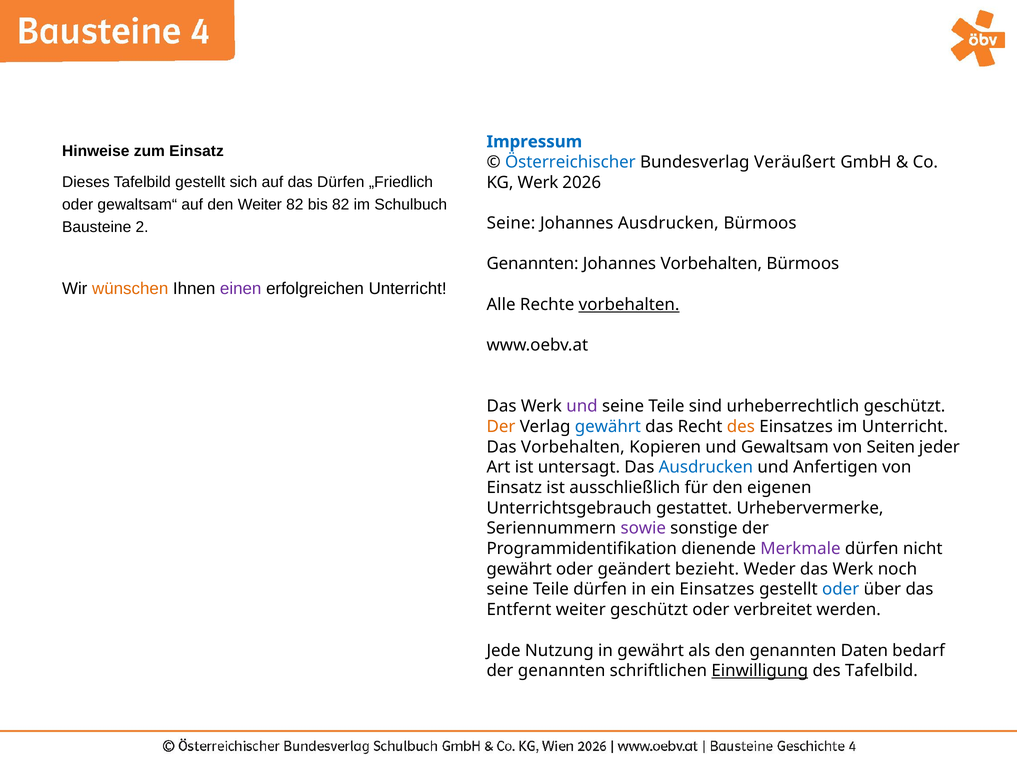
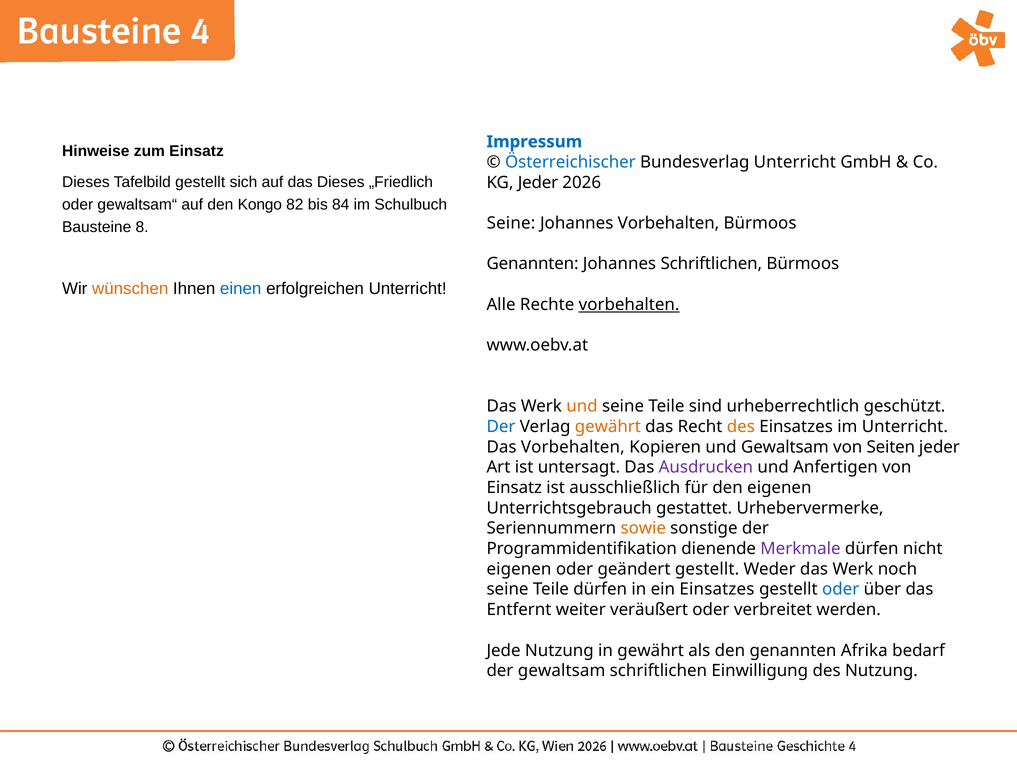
Bundesverlag Veräußert: Veräußert -> Unterricht (795, 162)
das Dürfen: Dürfen -> Dieses (341, 182)
KG Werk: Werk -> Jeder (538, 182)
den Weiter: Weiter -> Kongo (260, 205)
bis 82: 82 -> 84 (341, 205)
Johannes Ausdrucken: Ausdrucken -> Vorbehalten (668, 223)
2: 2 -> 8 (142, 227)
Johannes Vorbehalten: Vorbehalten -> Schriftlichen (711, 264)
einen colour: purple -> blue (241, 289)
und colour: purple -> orange (582, 406)
Der colour: orange -> blue (501, 426)
gewährt colour: blue -> orange (608, 426)
Ausdrucken colour: blue -> purple (706, 467)
sowie colour: purple -> orange (643, 528)
gewährt: gewährt -> eigenen (519, 569)
geändert bezieht: bezieht -> gestellt (707, 569)
weiter geschützt: geschützt -> veräußert (649, 610)
Daten: Daten -> Afrika (864, 650)
der genannten: genannten -> gewaltsam (562, 671)
Einwilligung underline: present -> none (760, 671)
des Tafelbild: Tafelbild -> Nutzung (881, 671)
